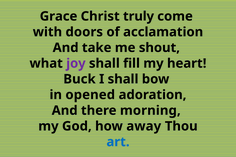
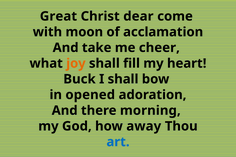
Grace: Grace -> Great (58, 16)
truly: truly -> dear (138, 16)
doors: doors -> moon (84, 32)
shout: shout -> cheer (159, 48)
joy colour: purple -> orange (76, 63)
